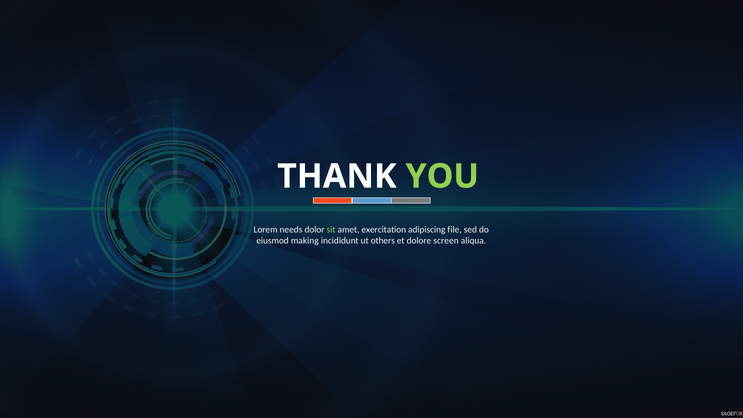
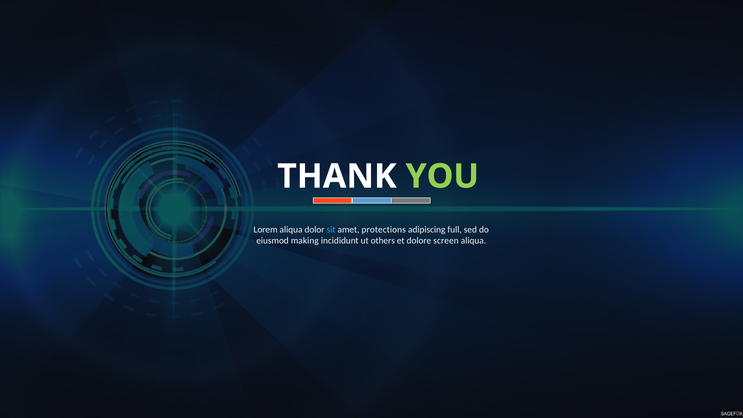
Lorem needs: needs -> aliqua (291, 229)
sit colour: light green -> light blue (331, 229)
exercitation: exercitation -> protections (384, 229)
file: file -> full (455, 229)
